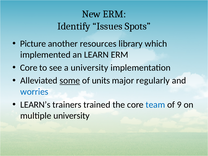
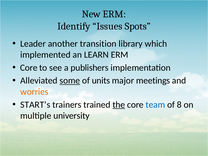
Picture: Picture -> Leader (33, 44)
resources: resources -> transition (98, 44)
a university: university -> publishers (90, 68)
regularly: regularly -> meetings (153, 81)
worries colour: blue -> orange (34, 92)
LEARN’s: LEARN’s -> START’s (35, 105)
the underline: none -> present (119, 105)
9: 9 -> 8 (179, 105)
